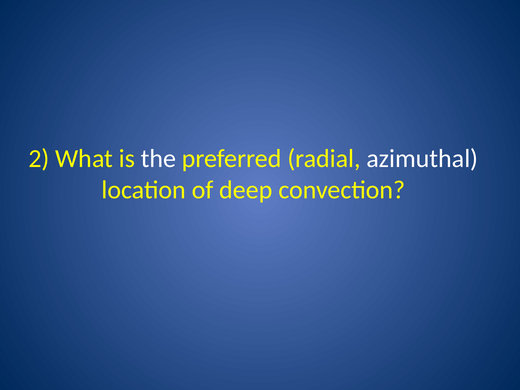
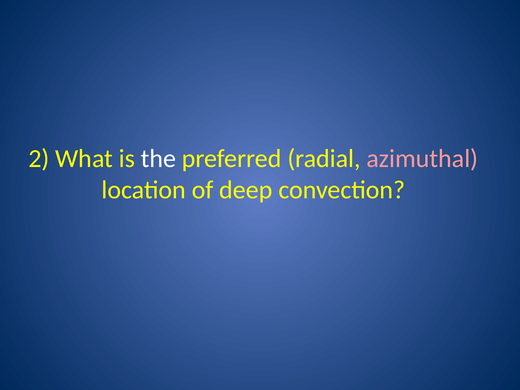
azimuthal colour: white -> pink (422, 159)
